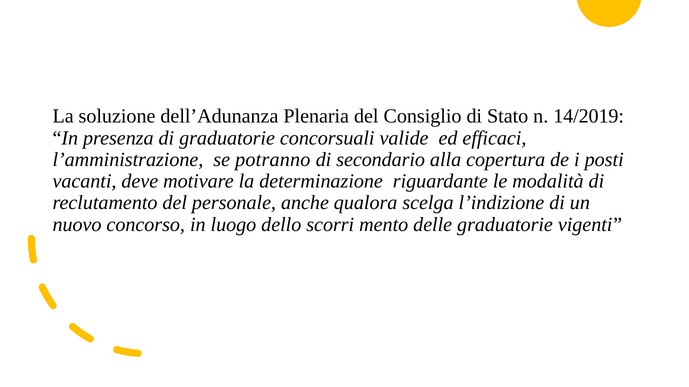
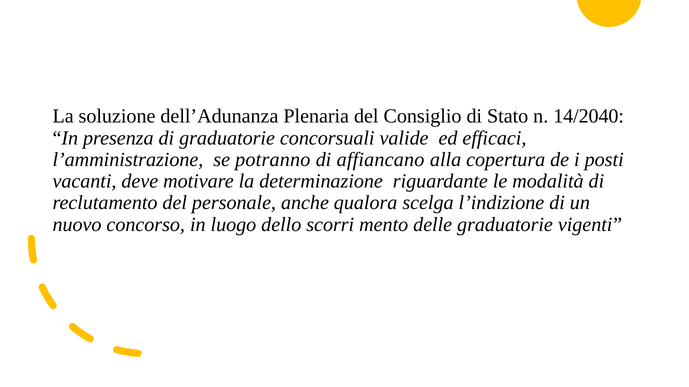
14/2019: 14/2019 -> 14/2040 (589, 116)
secondario: secondario -> affiancano (381, 160)
